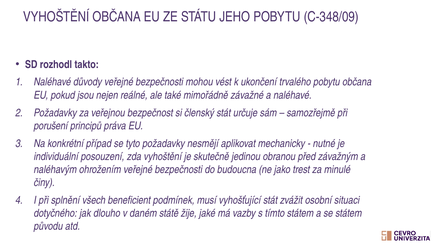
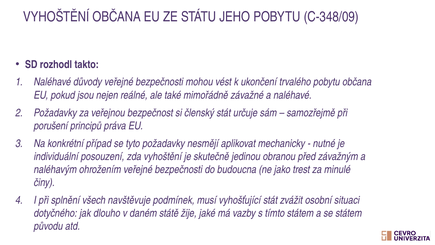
beneficient: beneficient -> navštěvuje (129, 200)
